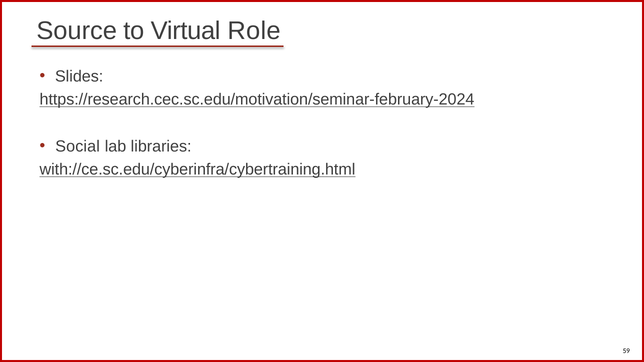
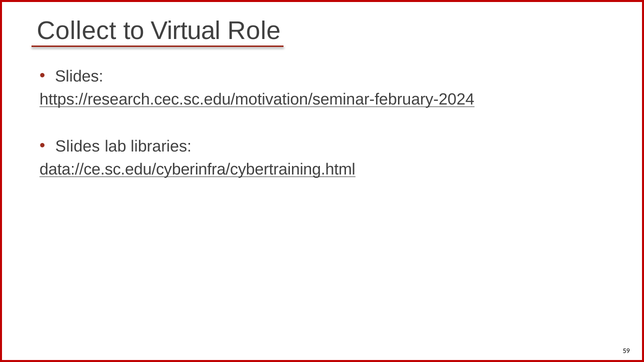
Source: Source -> Collect (77, 31)
Social: Social -> Slides (78, 146)
with://ce.sc.edu/cyberinfra/cybertraining.html: with://ce.sc.edu/cyberinfra/cybertraining.html -> data://ce.sc.edu/cyberinfra/cybertraining.html (198, 170)
